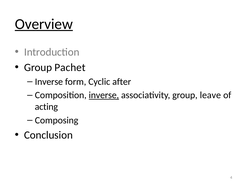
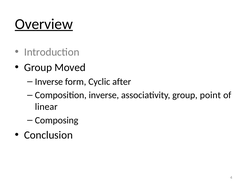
Pachet: Pachet -> Moved (70, 67)
inverse underline: present -> none (104, 95)
leave: leave -> point (210, 95)
acting: acting -> linear (46, 106)
